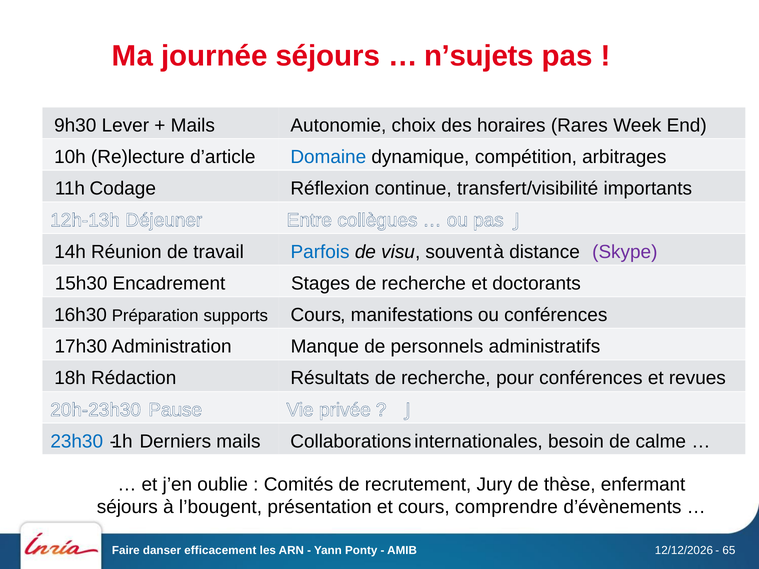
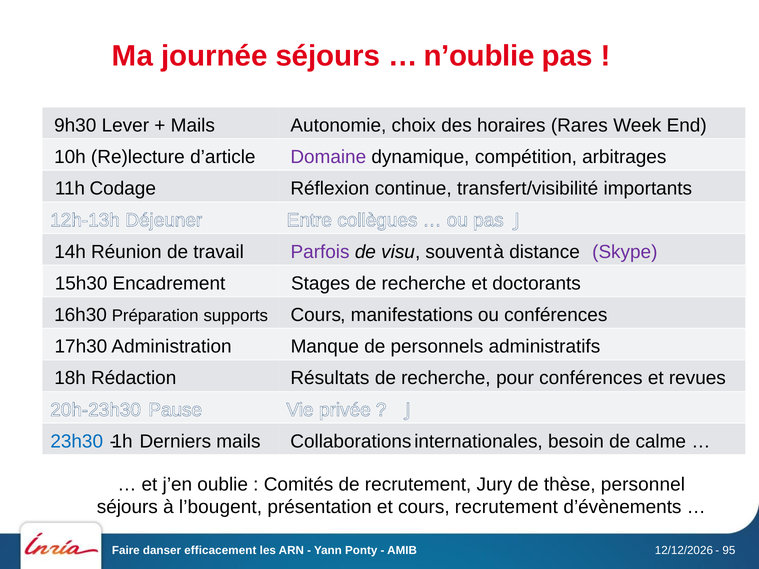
n’sujets: n’sujets -> n’oublie (479, 56)
Domaine colour: blue -> purple (328, 157)
Parfois colour: blue -> purple (320, 252)
enfermant: enfermant -> personnel (643, 484)
cours comprendre: comprendre -> recrutement (506, 507)
65: 65 -> 95 (729, 551)
